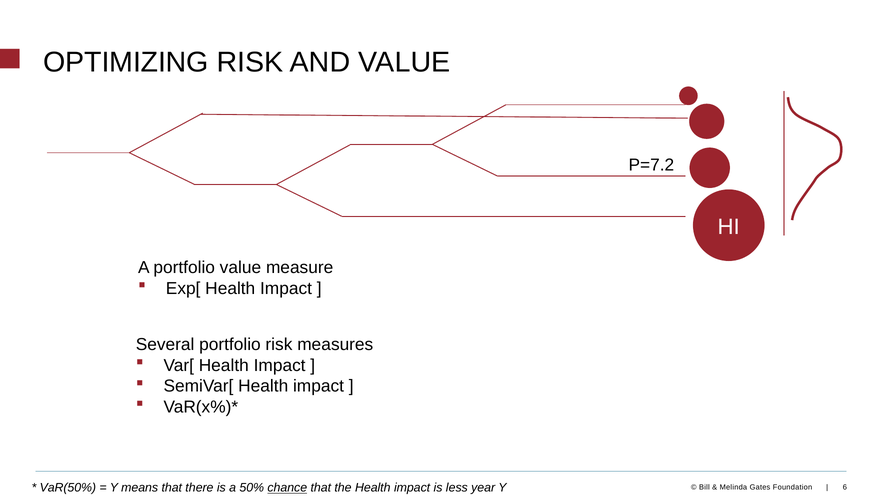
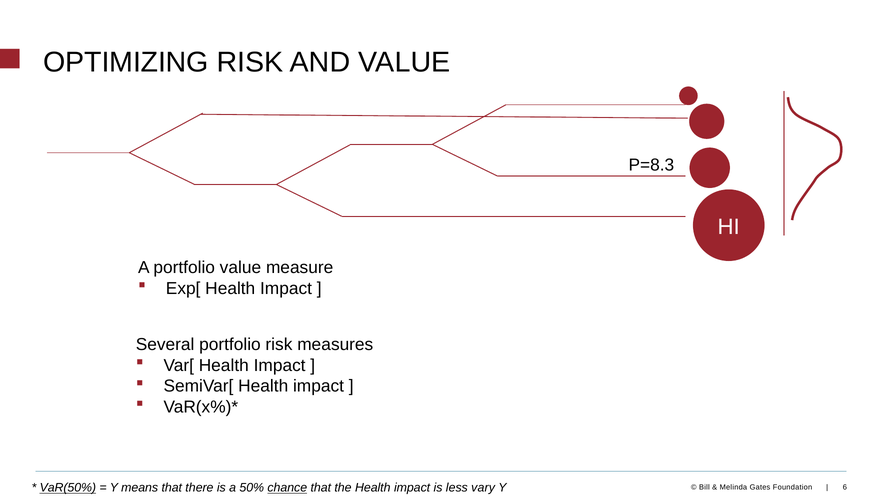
P=7.2: P=7.2 -> P=8.3 (651, 165)
VaR(50% underline: none -> present (68, 488)
year: year -> vary (483, 488)
